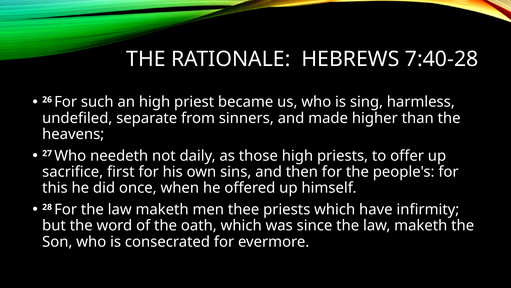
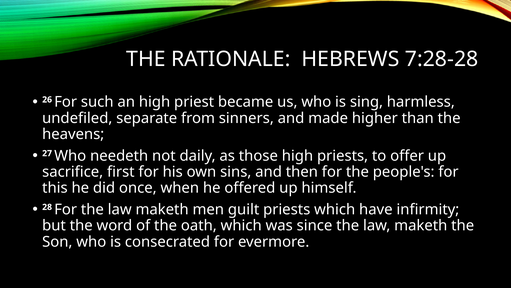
7:40-28: 7:40-28 -> 7:28-28 (442, 59)
thee: thee -> guilt (244, 209)
